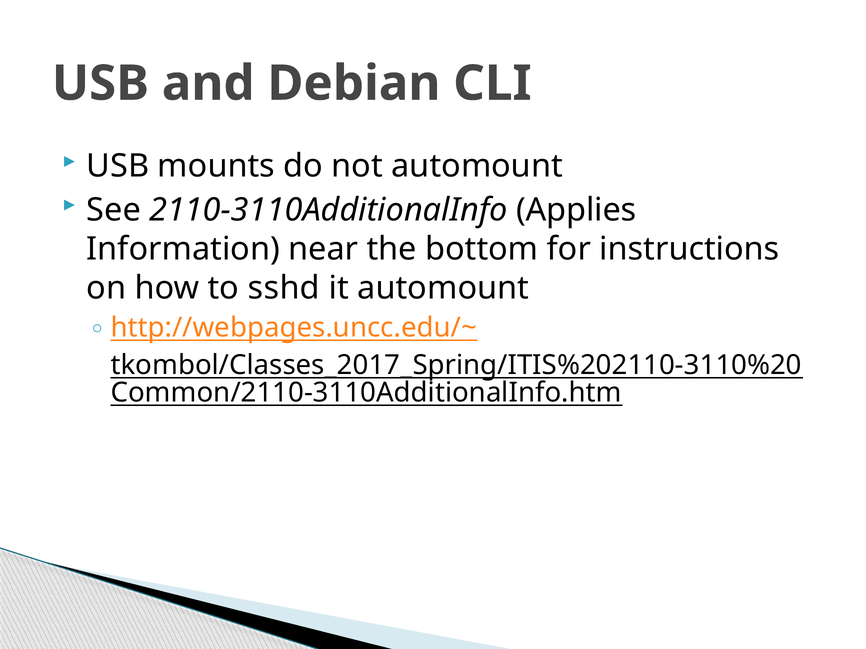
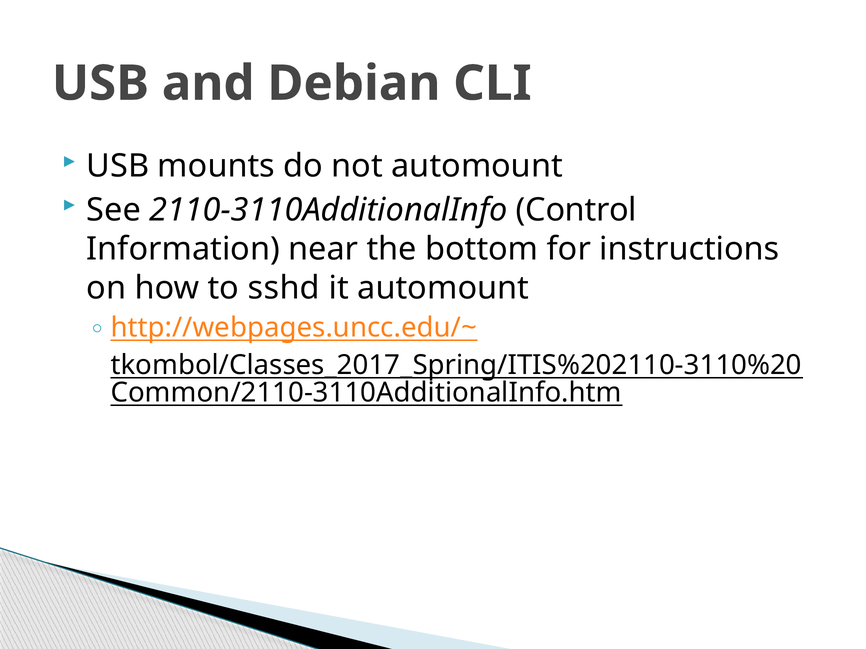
Applies: Applies -> Control (576, 210)
